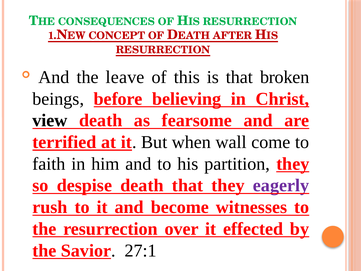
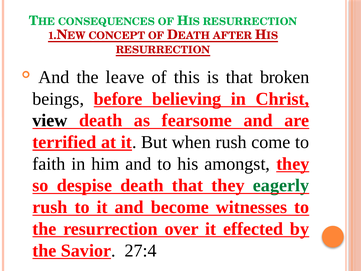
when wall: wall -> rush (231, 142)
partition: partition -> amongst (237, 164)
eagerly colour: purple -> green (281, 185)
27:1: 27:1 -> 27:4 (141, 250)
